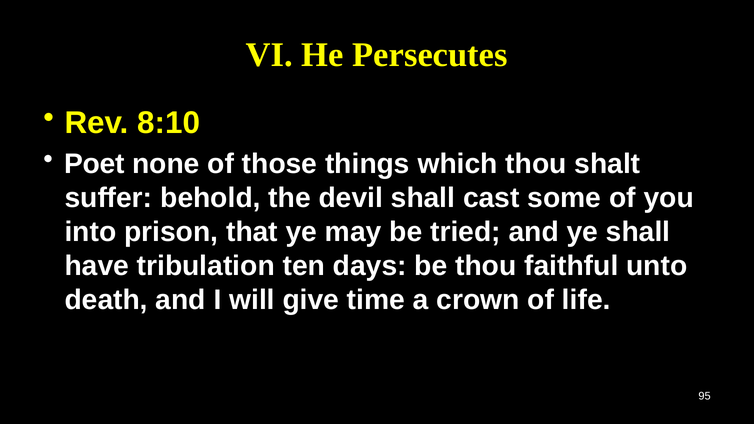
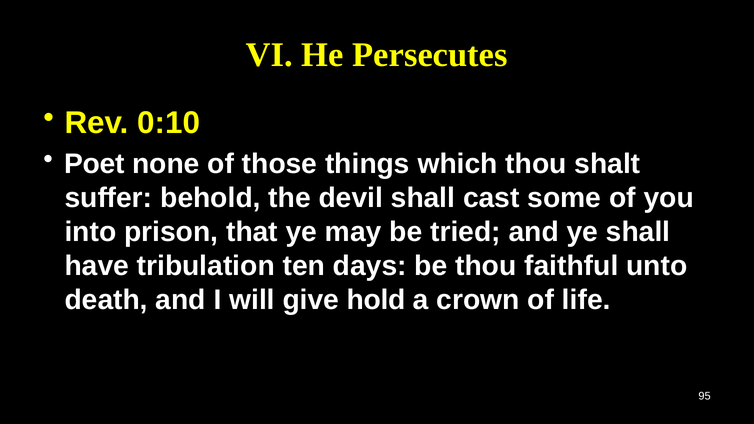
8:10: 8:10 -> 0:10 (169, 123)
time: time -> hold (376, 300)
